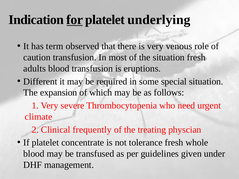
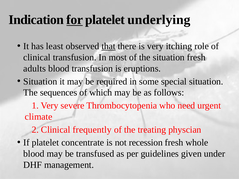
term: term -> least (55, 46)
that underline: none -> present (108, 46)
venous: venous -> itching (179, 46)
caution: caution -> clinical (37, 57)
Different: Different -> Situation (40, 82)
expansion: expansion -> sequences (59, 93)
tolerance: tolerance -> recession (146, 143)
